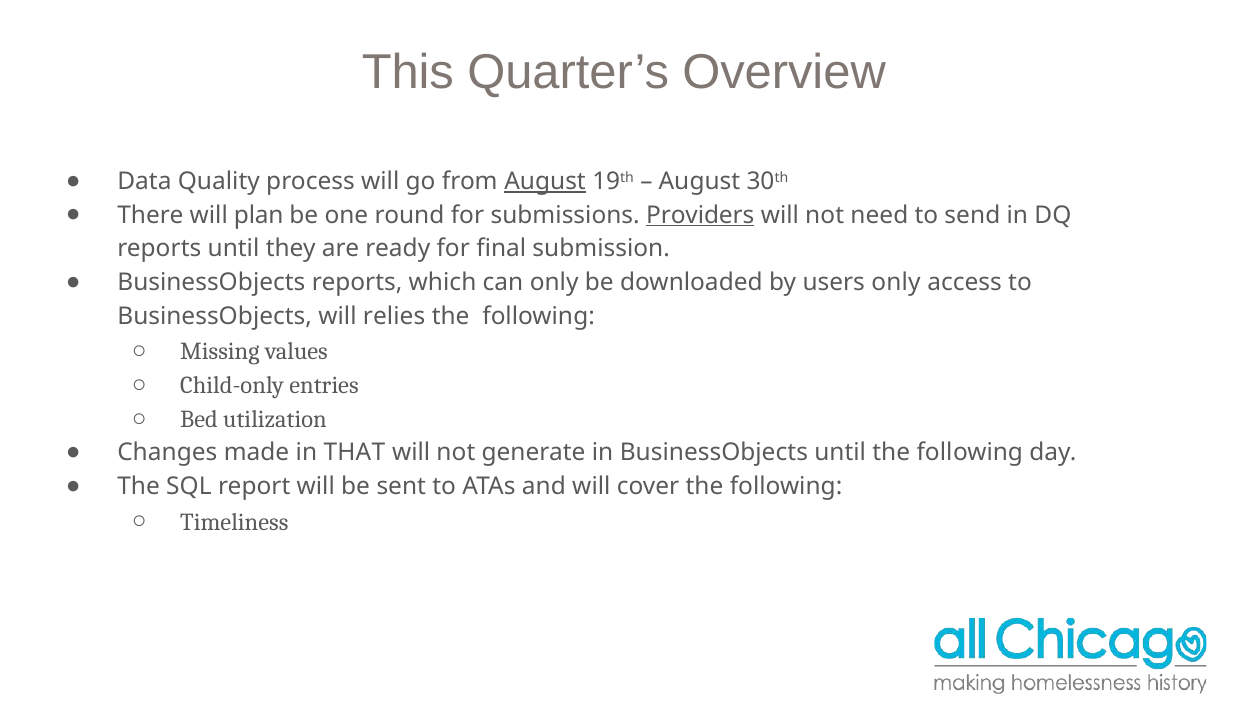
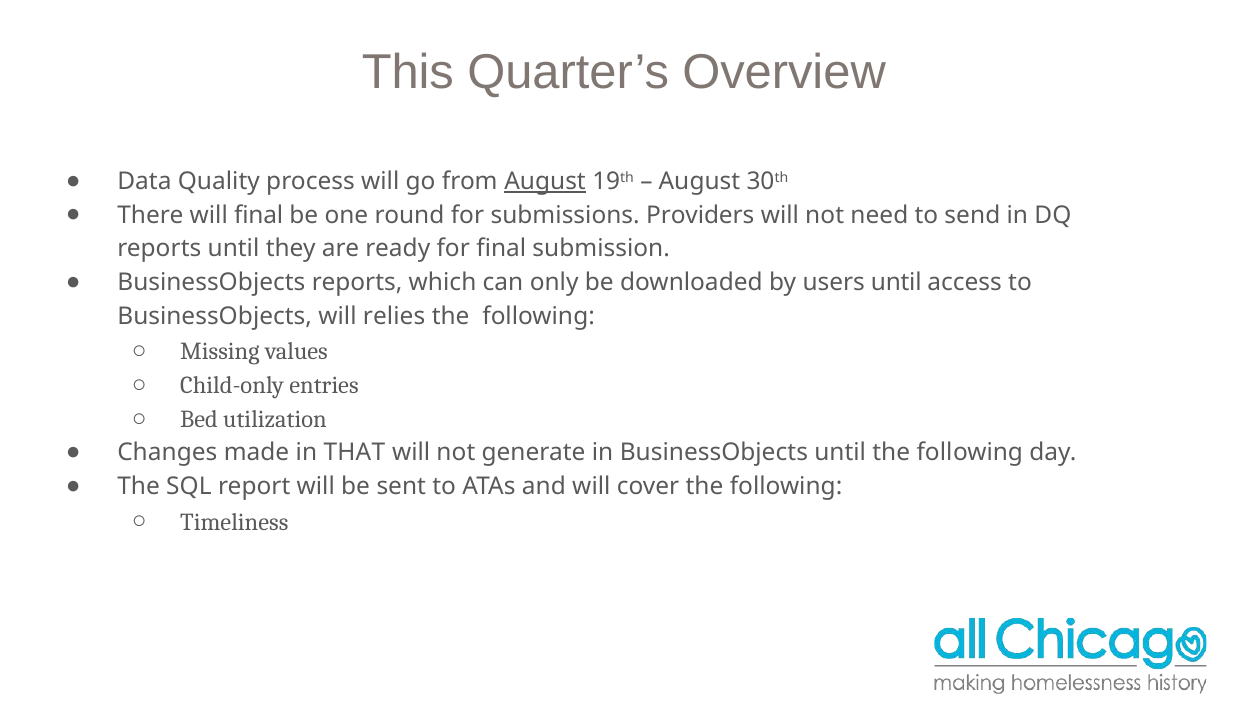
will plan: plan -> final (259, 215)
Providers underline: present -> none (700, 215)
users only: only -> until (896, 282)
